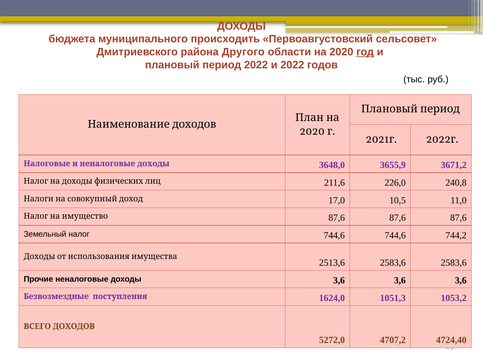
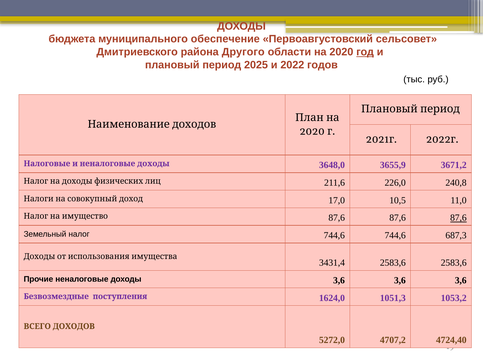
происходить: происходить -> обеспечение (225, 39)
период 2022: 2022 -> 2025 (256, 65)
87,6 underline: none -> present (458, 217)
744,2: 744,2 -> 687,3 (456, 235)
2513,6: 2513,6 -> 3431,4 (332, 262)
